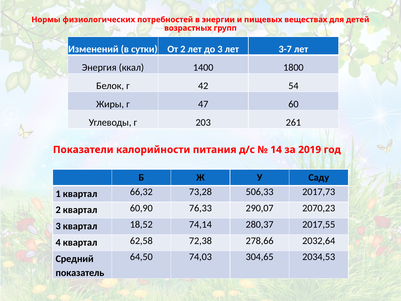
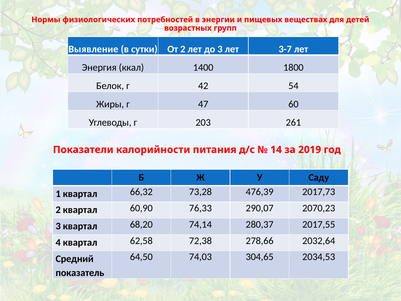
Изменений: Изменений -> Выявление (93, 49)
506,33: 506,33 -> 476,39 (260, 192)
18,52: 18,52 -> 68,20 (141, 224)
